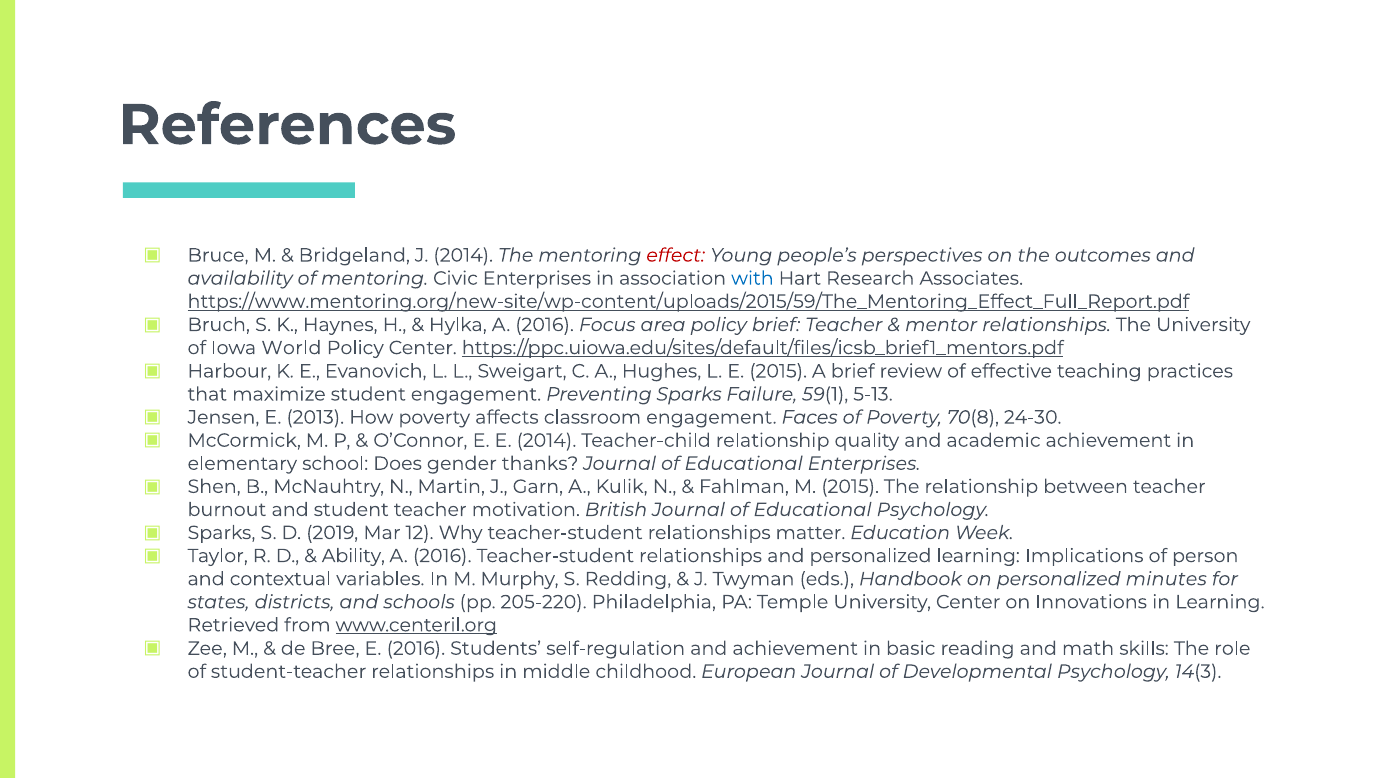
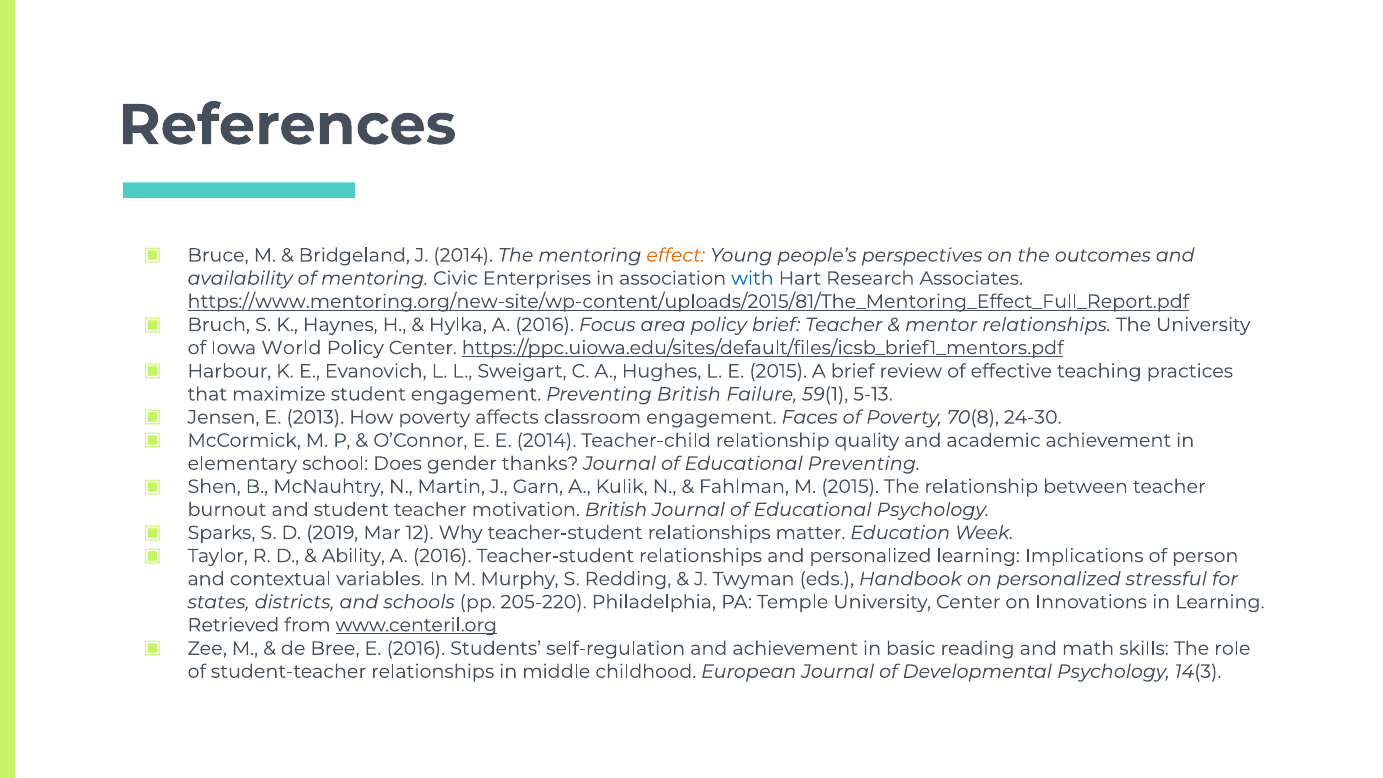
effect colour: red -> orange (676, 255)
https://www.mentoring.org/new-site/wp-content/uploads/2015/59/The_Mentoring_Effect_Full_Report.pdf: https://www.mentoring.org/new-site/wp-content/uploads/2015/59/The_Mentoring_Effect_Full_Report.pdf -> https://www.mentoring.org/new-site/wp-content/uploads/2015/81/The_Mentoring_Effect_Full_Report.pdf (688, 301)
Preventing Sparks: Sparks -> British (689, 394)
Educational Enterprises: Enterprises -> Preventing (864, 463)
minutes: minutes -> stressful (1166, 579)
